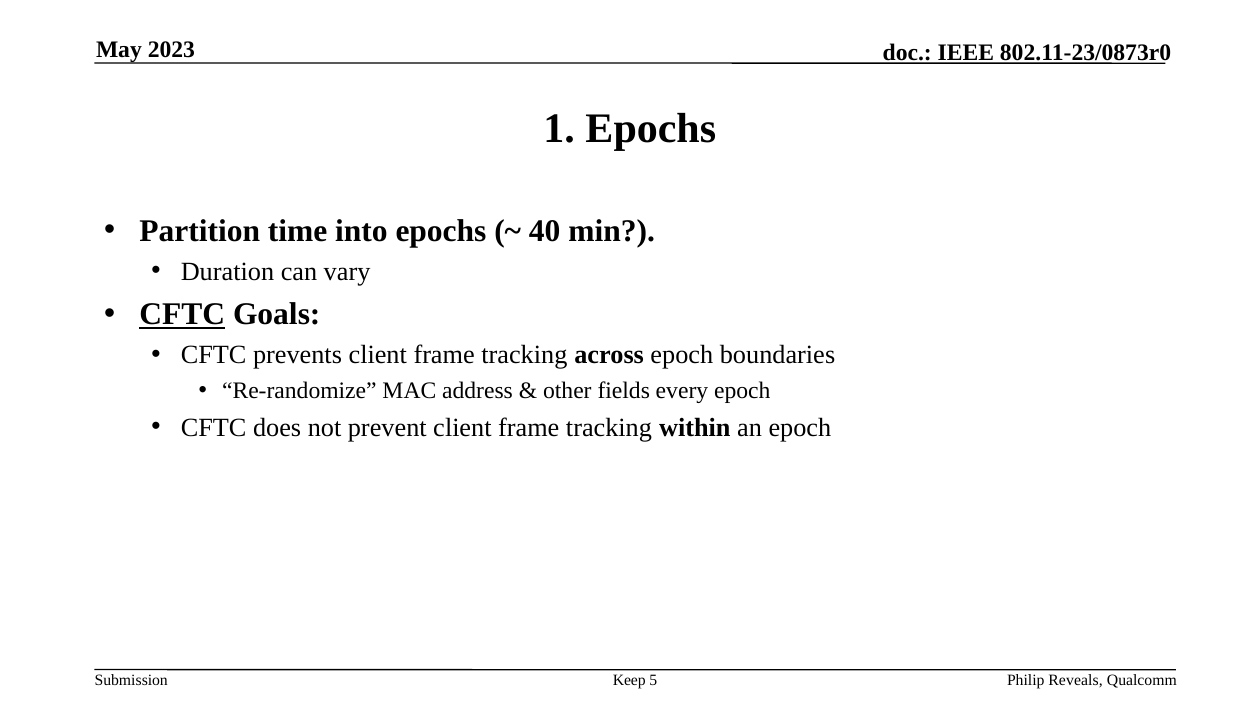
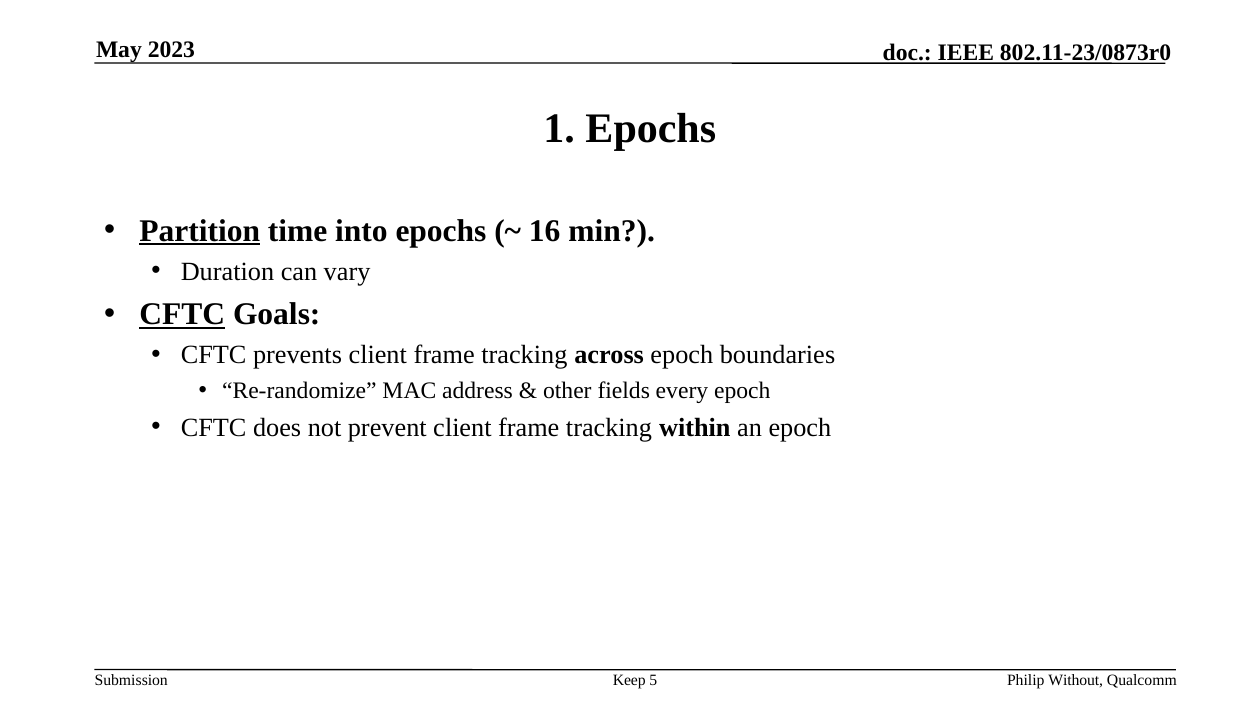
Partition underline: none -> present (200, 231)
40: 40 -> 16 (545, 231)
Reveals: Reveals -> Without (1076, 680)
